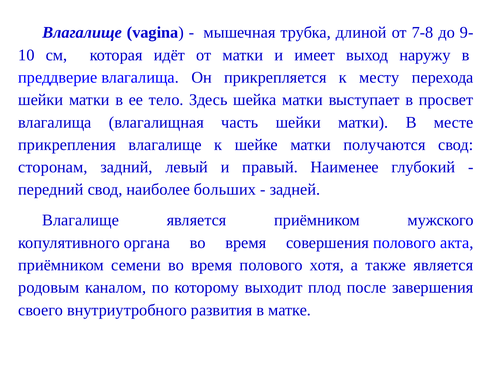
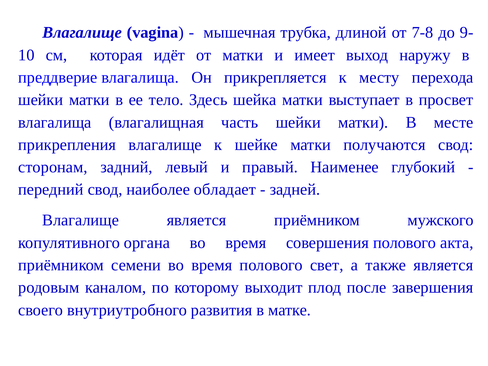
больших: больших -> обладает (225, 190)
хотя: хотя -> свет (327, 265)
